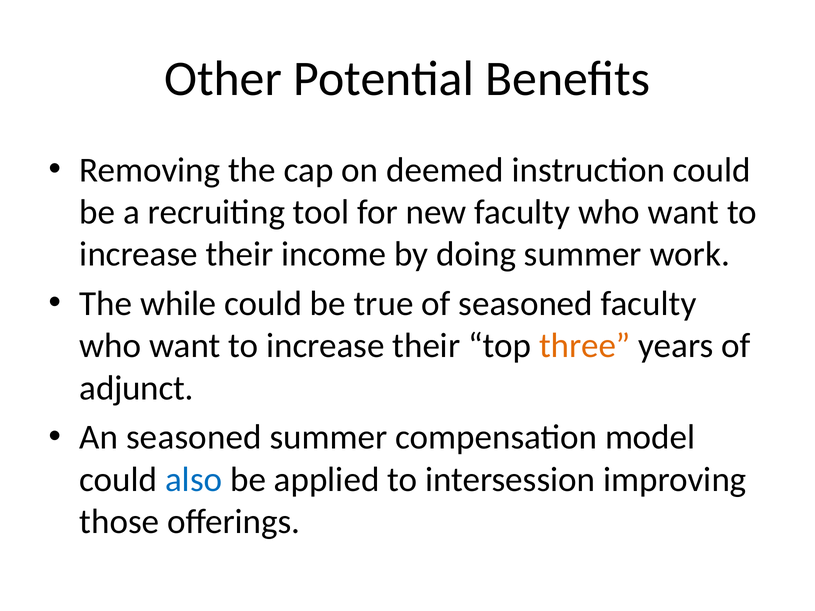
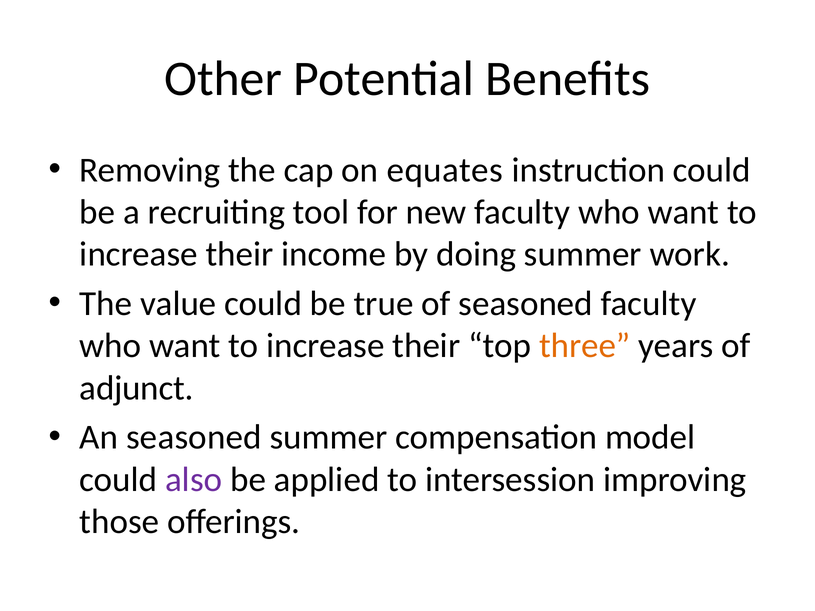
deemed: deemed -> equates (445, 170)
while: while -> value (178, 304)
also colour: blue -> purple (194, 480)
